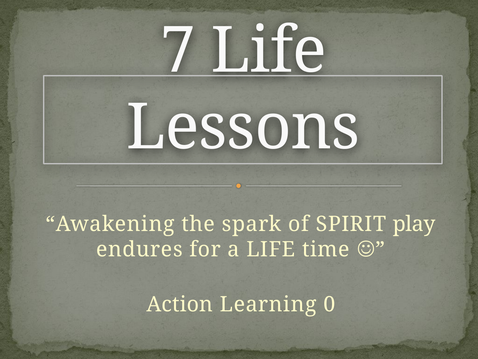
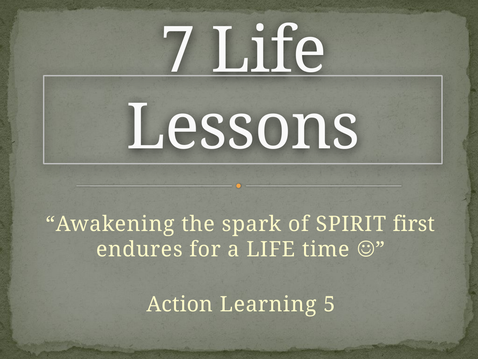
play: play -> first (414, 224)
0: 0 -> 5 (329, 304)
